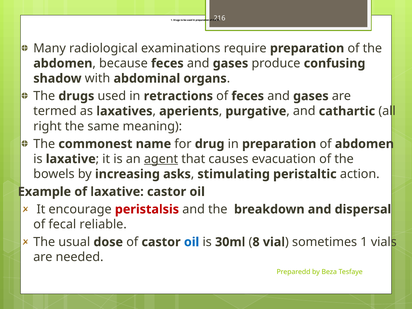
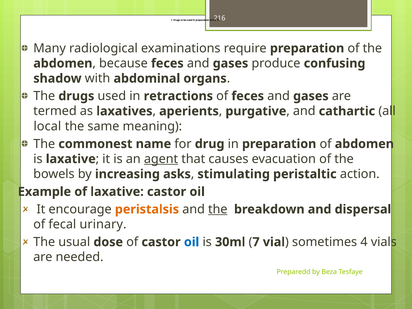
right: right -> local (47, 126)
peristalsis colour: red -> orange (147, 209)
the underline: none -> present (218, 209)
reliable: reliable -> urinary (103, 224)
8: 8 -> 7 (256, 242)
sometimes 1: 1 -> 4 (364, 242)
